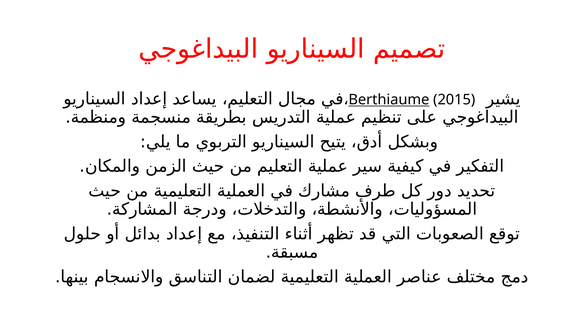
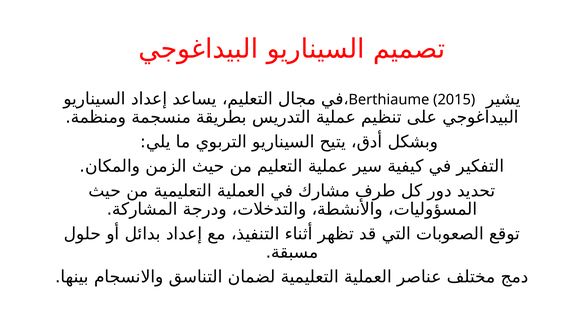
Berthiaume underline: present -> none (389, 100)
